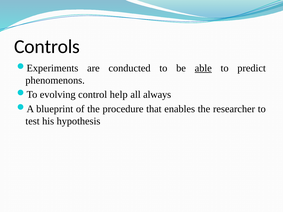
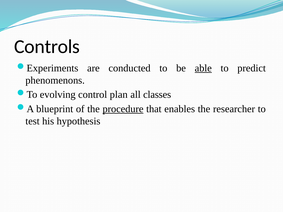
help: help -> plan (119, 95)
always: always -> classes (157, 95)
procedure underline: none -> present (123, 109)
